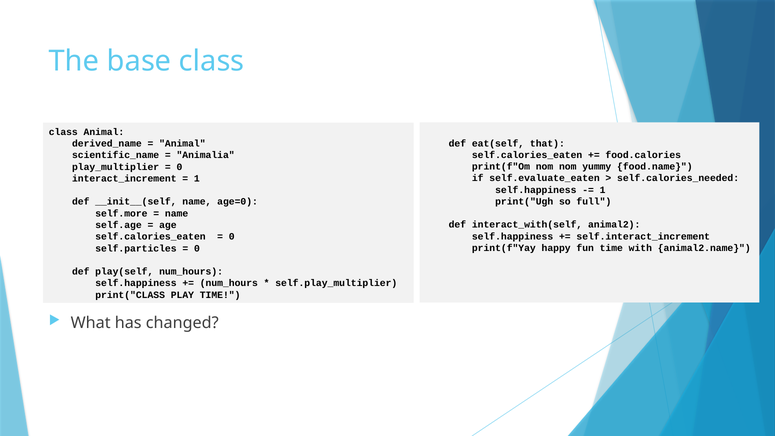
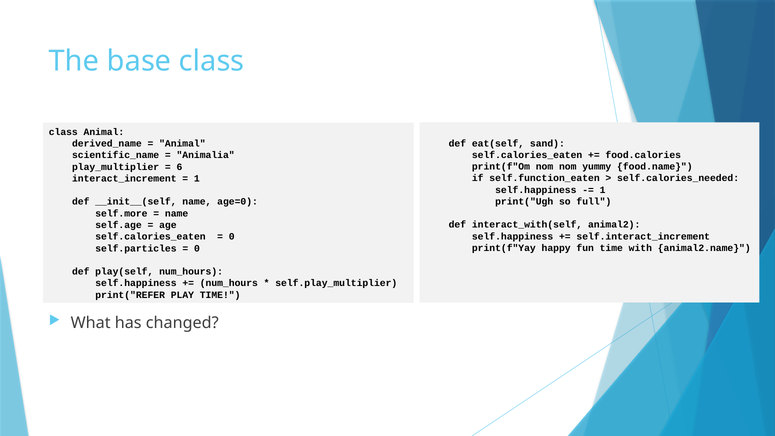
that: that -> sand (547, 143)
0: 0 -> 6 (179, 167)
self.evaluate_eaten: self.evaluate_eaten -> self.function_eaten (545, 178)
print("CLASS: print("CLASS -> print("REFER (130, 295)
